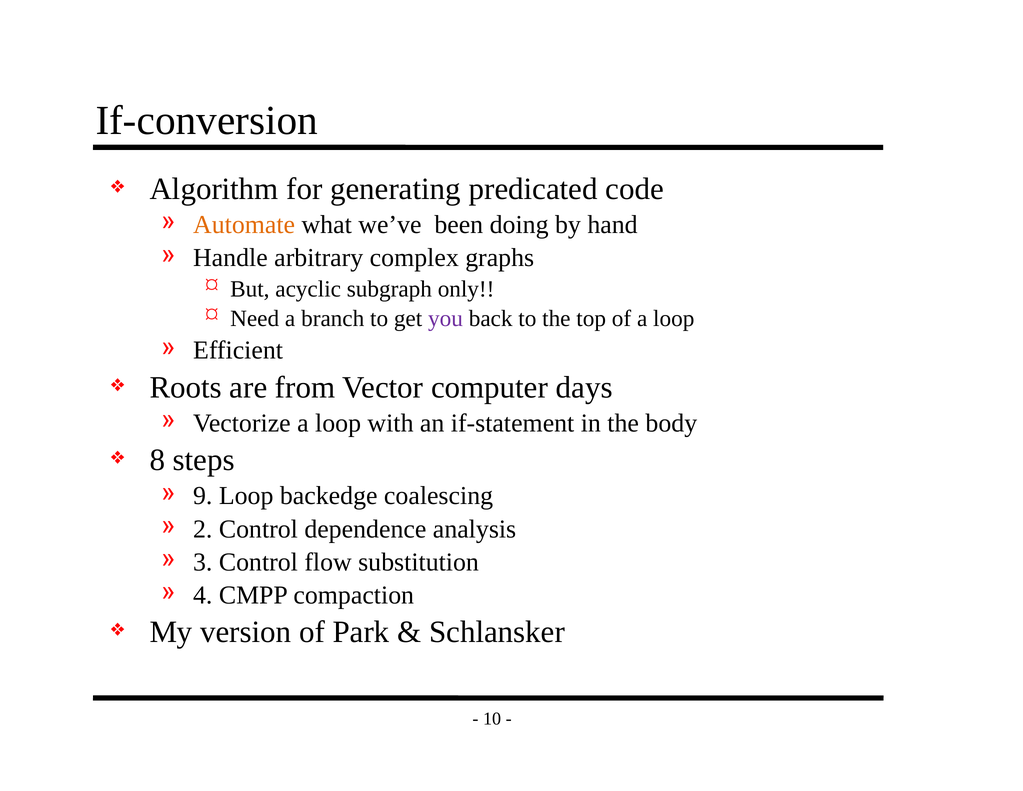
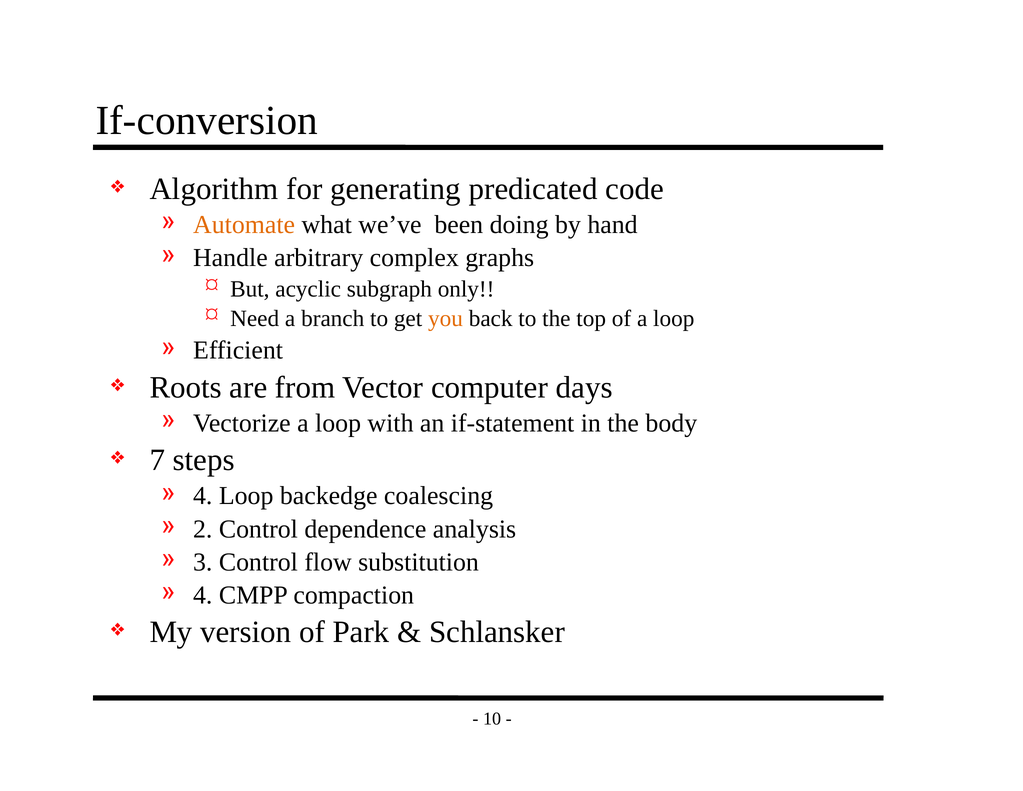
you colour: purple -> orange (445, 319)
8: 8 -> 7 (157, 460)
9: 9 -> 4 (203, 496)
